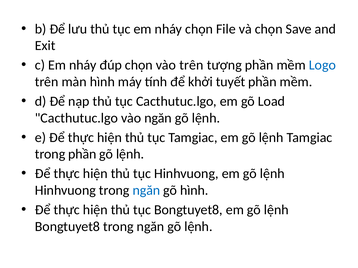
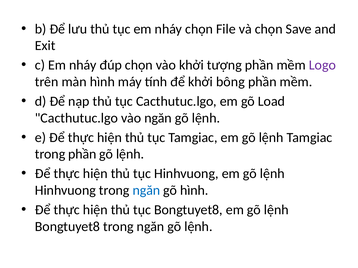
vào trên: trên -> khởi (191, 65)
Logo colour: blue -> purple (322, 65)
tuyết: tuyết -> bông (230, 82)
